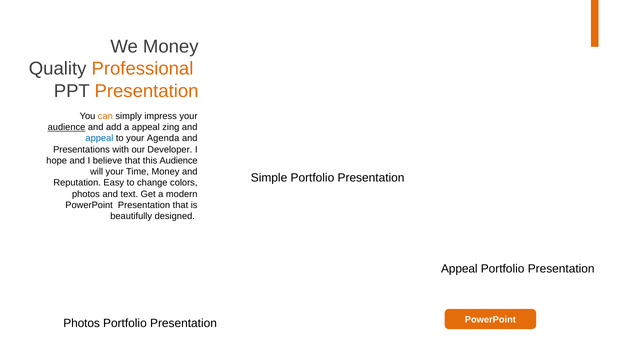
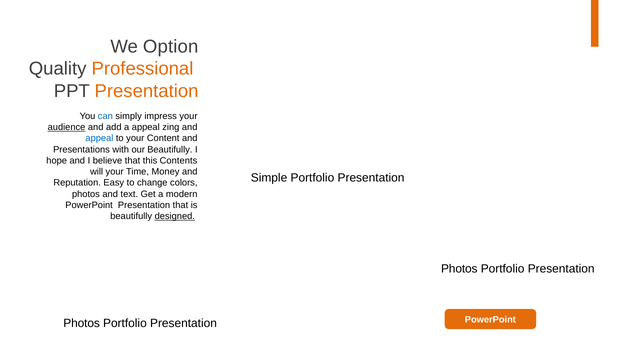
We Money: Money -> Option (171, 47)
can colour: orange -> blue (105, 116)
Agenda: Agenda -> Content (163, 139)
our Developer: Developer -> Beautifully (170, 150)
this Audience: Audience -> Contents (179, 161)
designed underline: none -> present (175, 217)
Appeal: Appeal -> Photos (459, 270)
